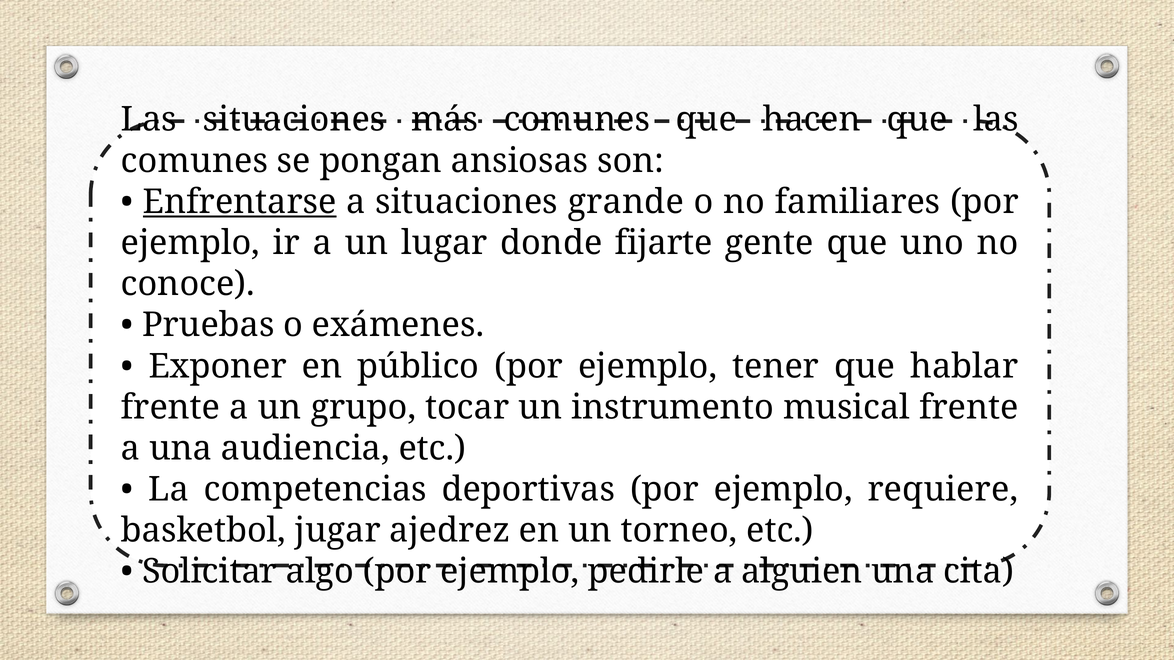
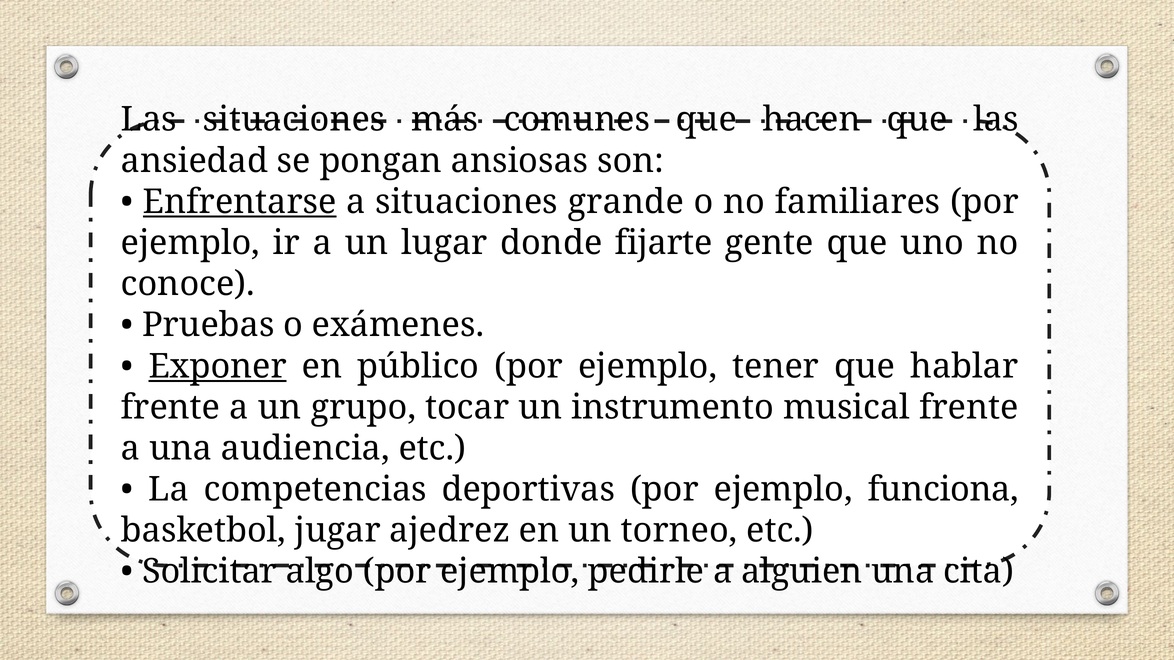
comunes: comunes -> ansiedad (195, 161)
Exponer underline: none -> present (218, 366)
requiere: requiere -> funciona (943, 490)
